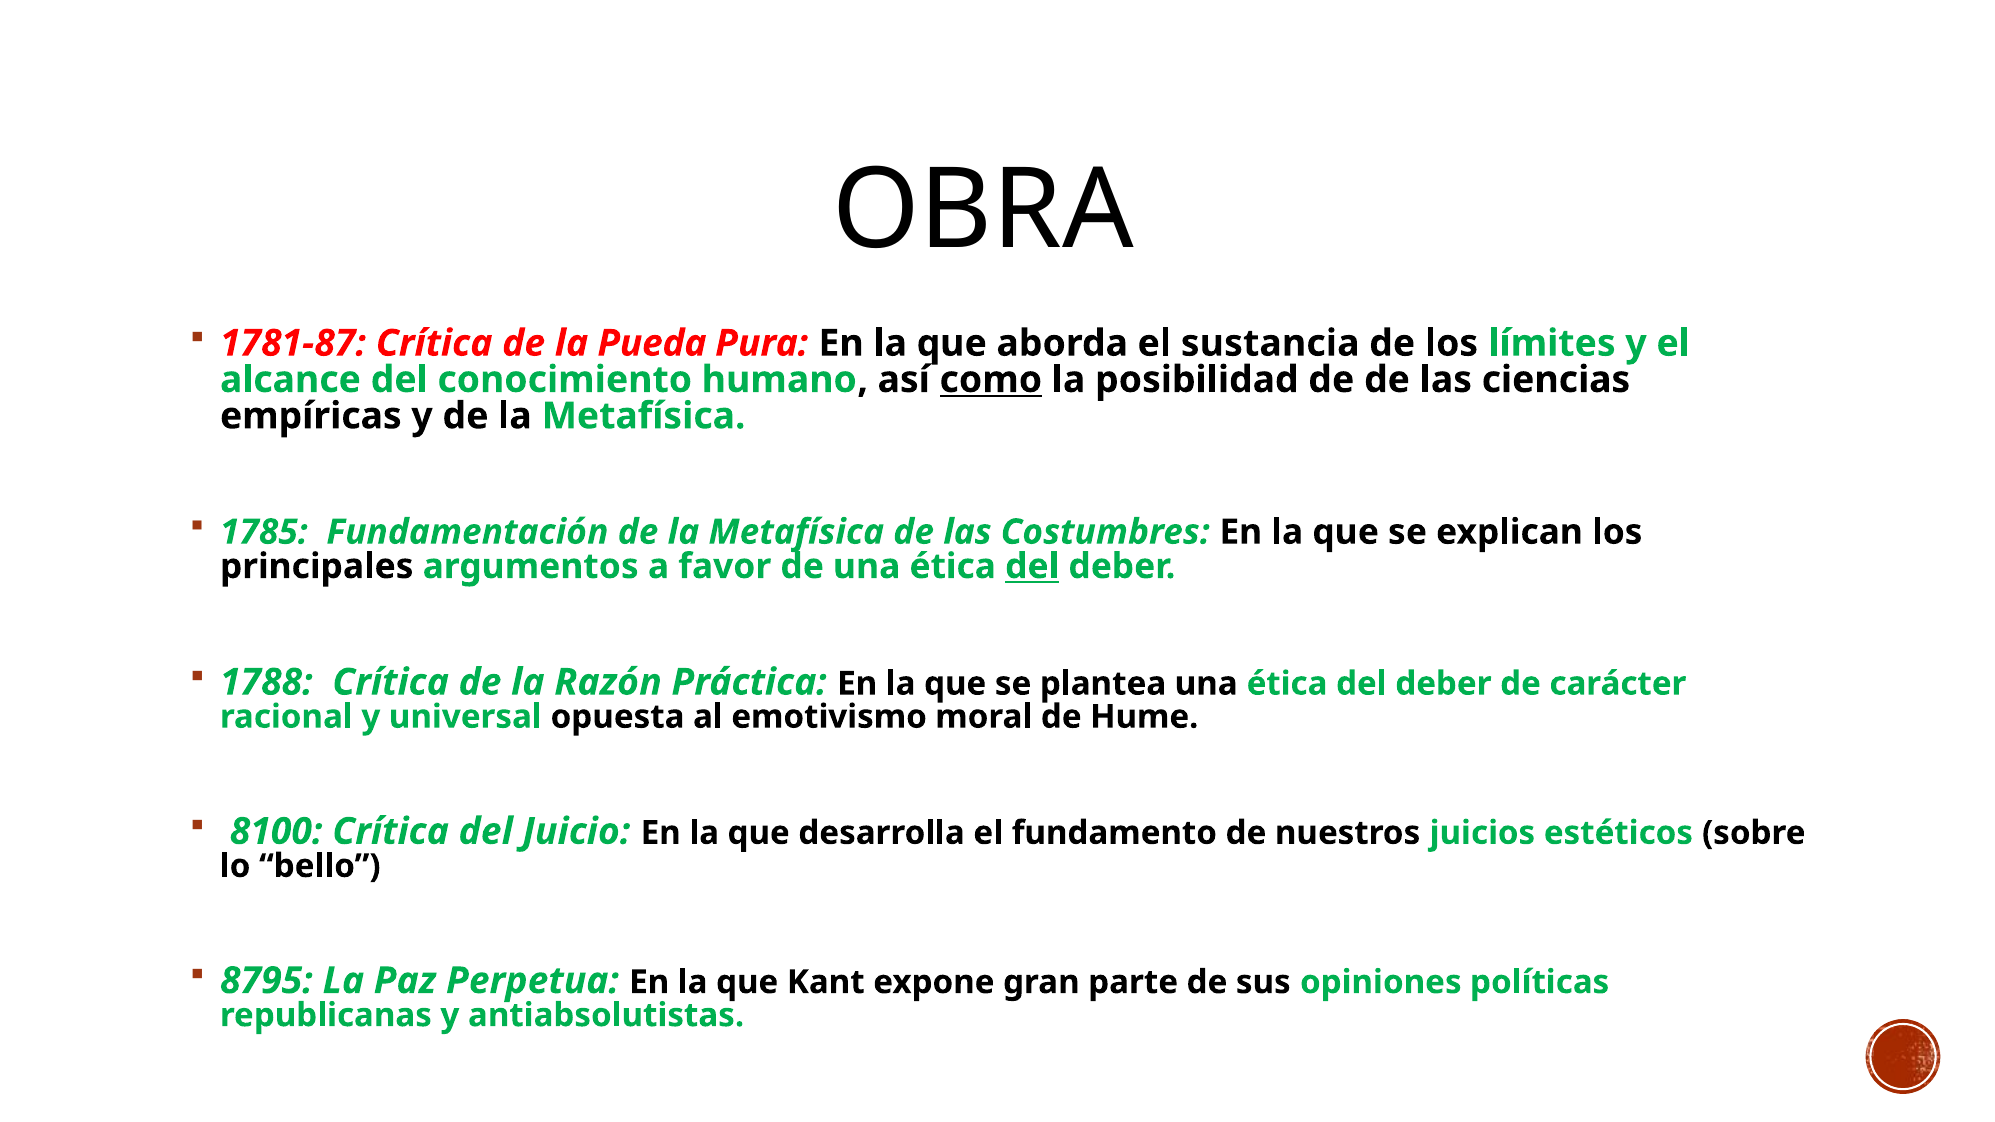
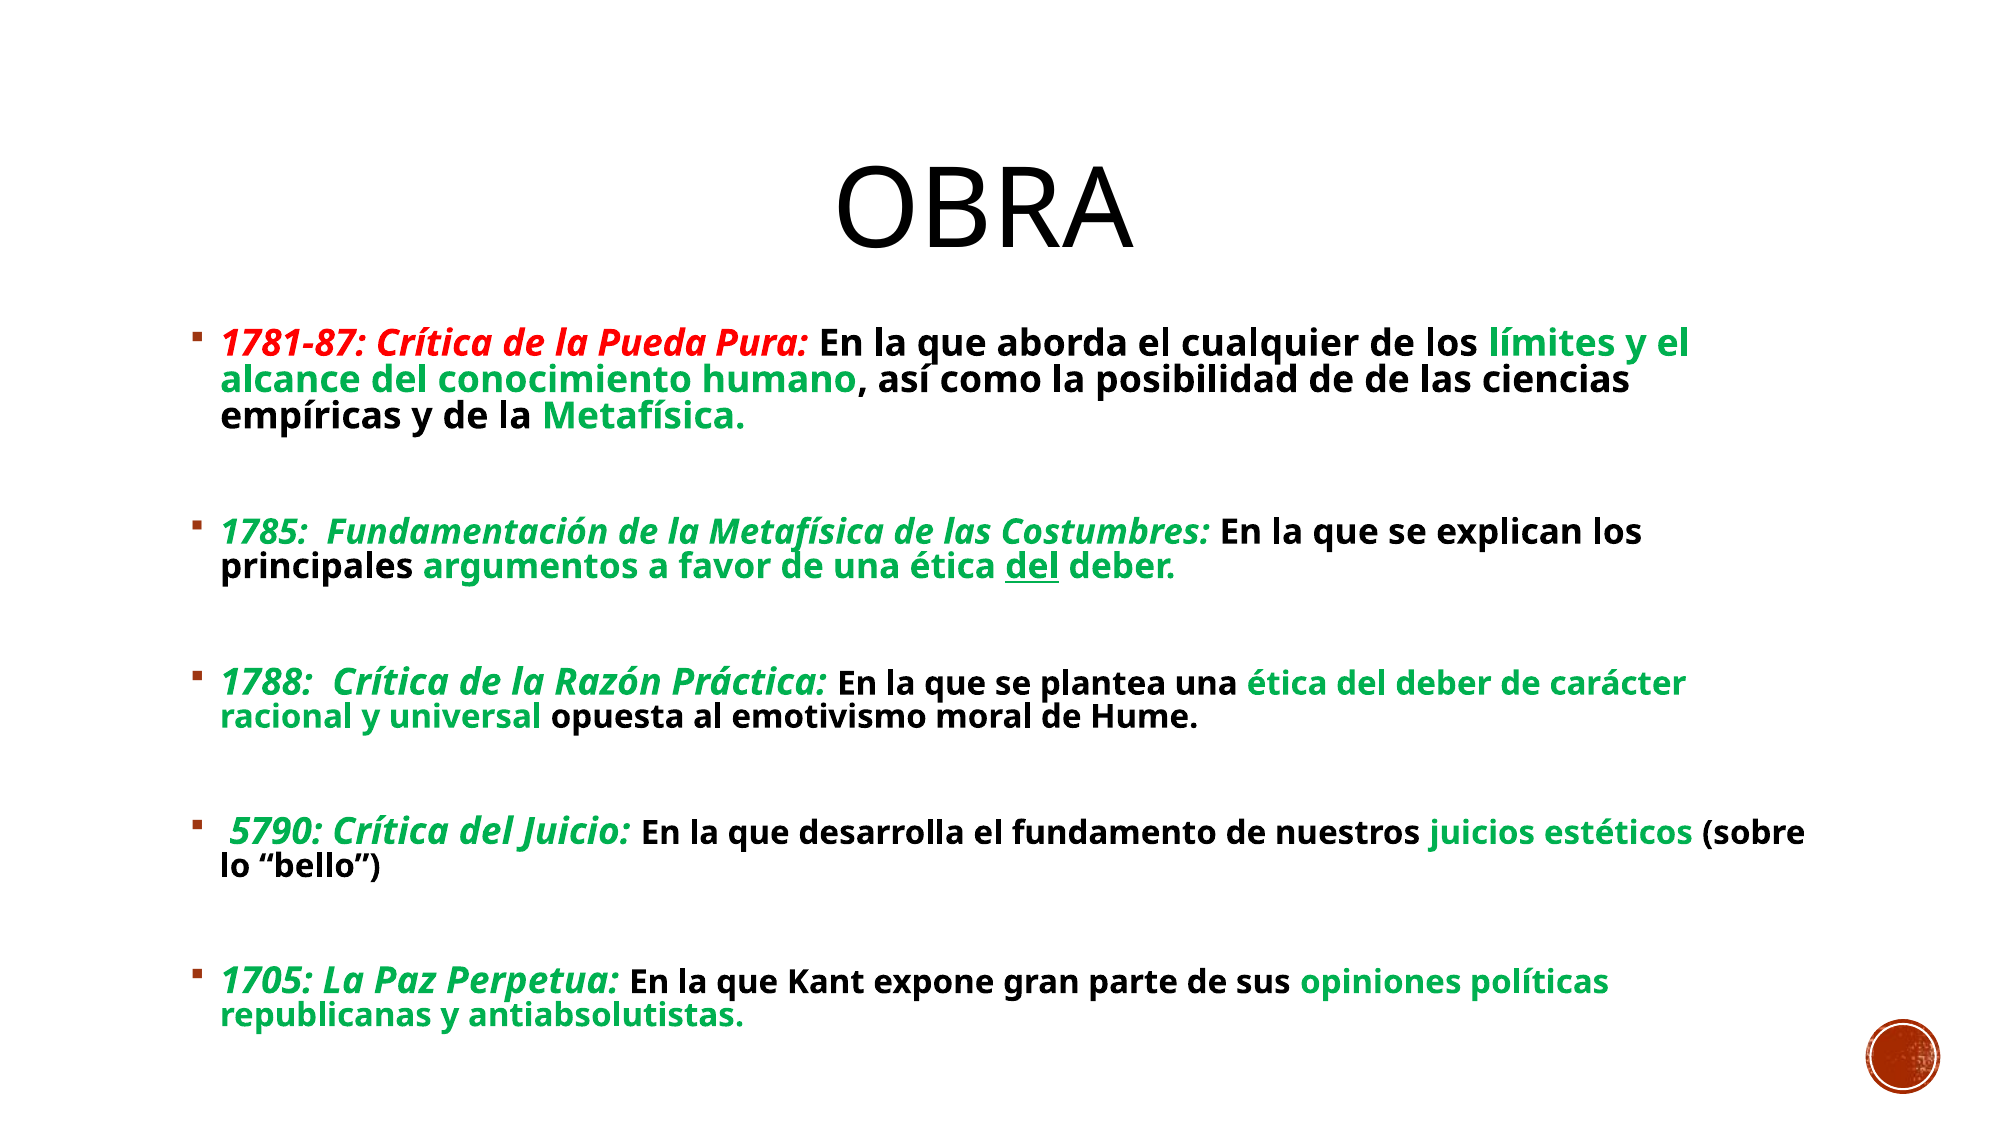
sustancia: sustancia -> cualquier (1270, 343)
como underline: present -> none (991, 380)
8100: 8100 -> 5790 (276, 832)
8795: 8795 -> 1705 (266, 981)
